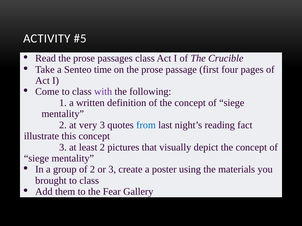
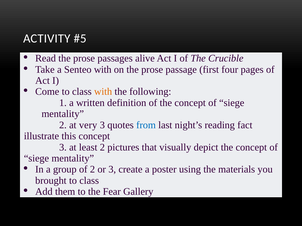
passages class: class -> alive (145, 58)
Senteo time: time -> with (103, 70)
with colour: purple -> orange (103, 92)
